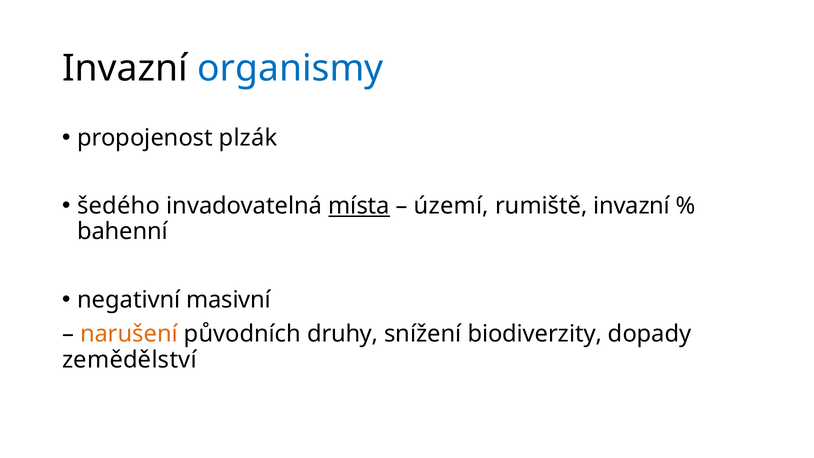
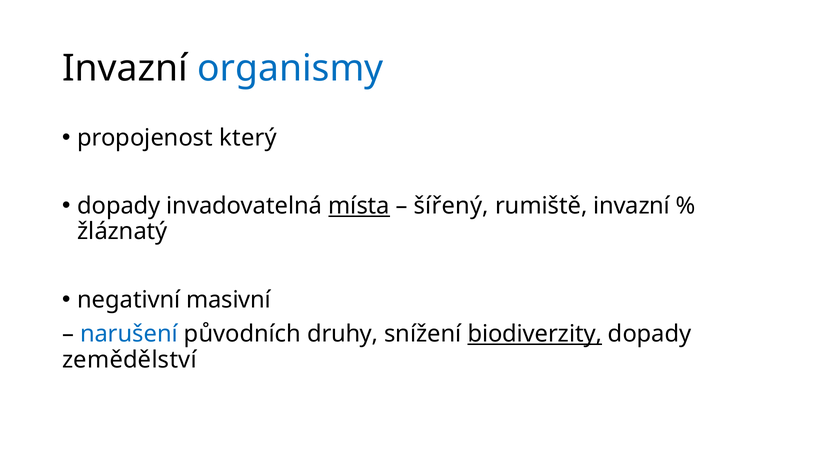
plzák: plzák -> který (248, 138)
šedého: šedého -> dopady (119, 206)
území: území -> šířený (451, 206)
bahenní: bahenní -> žláznatý (122, 232)
narušení colour: orange -> blue (129, 334)
biodiverzity underline: none -> present (535, 334)
